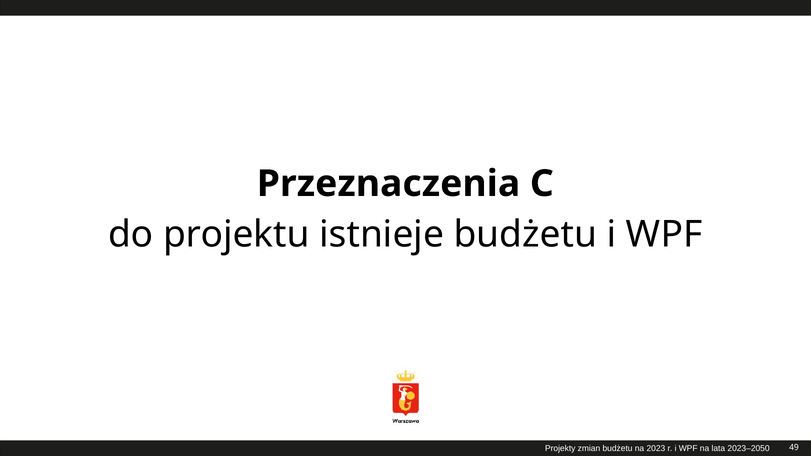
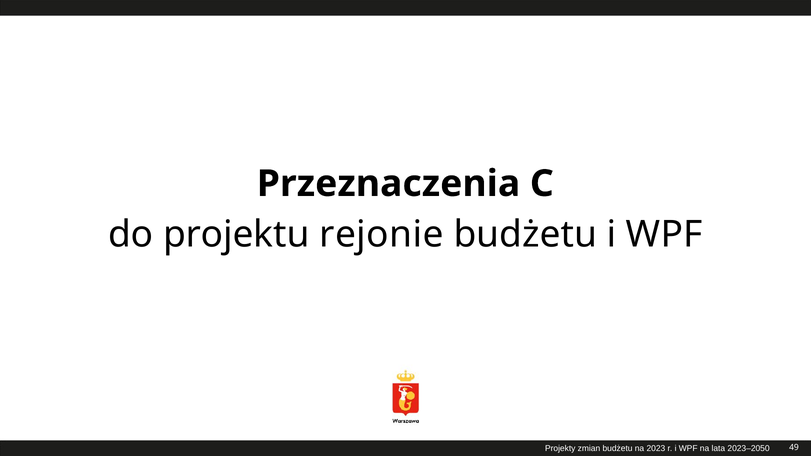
istnieje: istnieje -> rejonie (381, 235)
